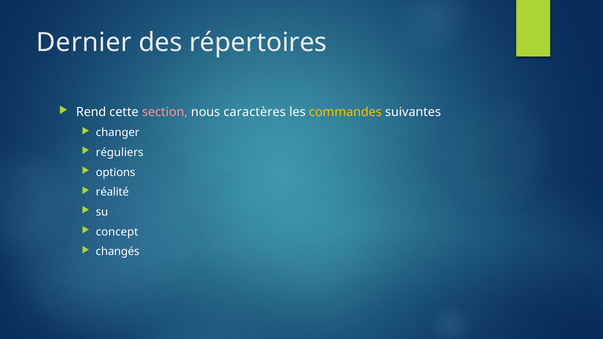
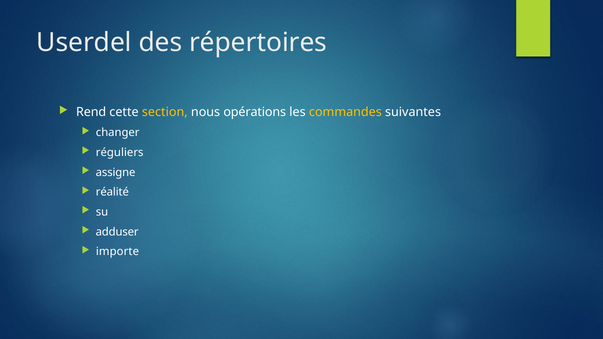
Dernier: Dernier -> Userdel (84, 42)
section colour: pink -> yellow (165, 112)
caractères: caractères -> opérations (255, 112)
options: options -> assigne (116, 172)
concept: concept -> adduser (117, 232)
changés: changés -> importe (117, 252)
